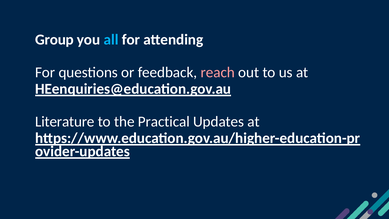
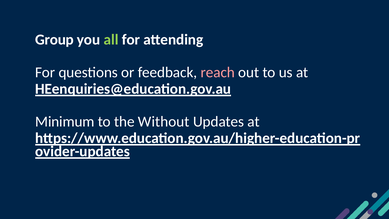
all colour: light blue -> light green (111, 40)
Literature: Literature -> Minimum (65, 122)
Practical: Practical -> Without (164, 122)
